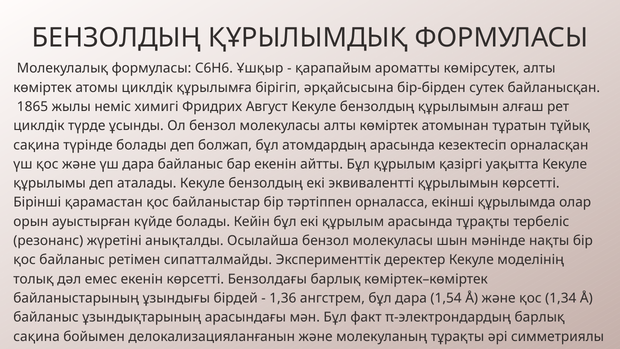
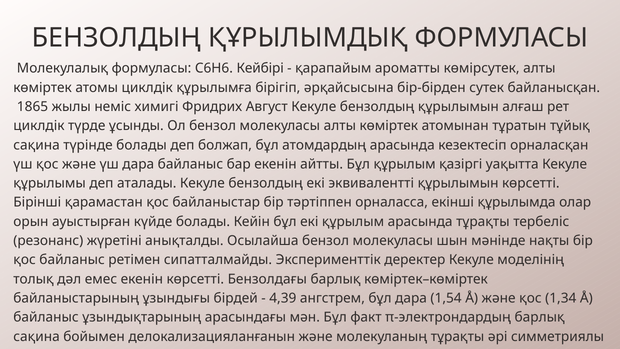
Ұшқыр: Ұшқыр -> Кейбірі (260, 68)
1,36: 1,36 -> 4,39 (283, 298)
